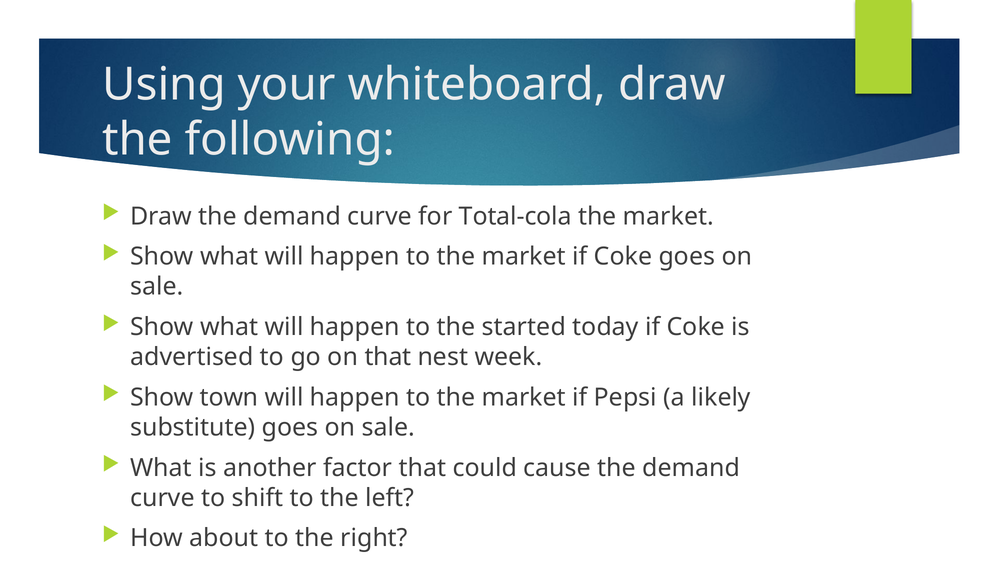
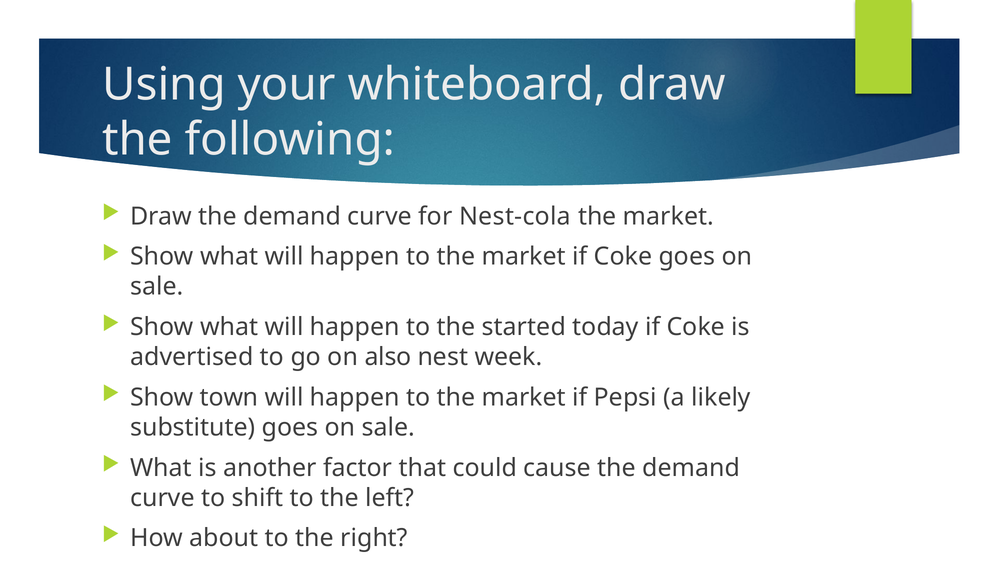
Total-cola: Total-cola -> Nest-cola (515, 216)
on that: that -> also (388, 357)
